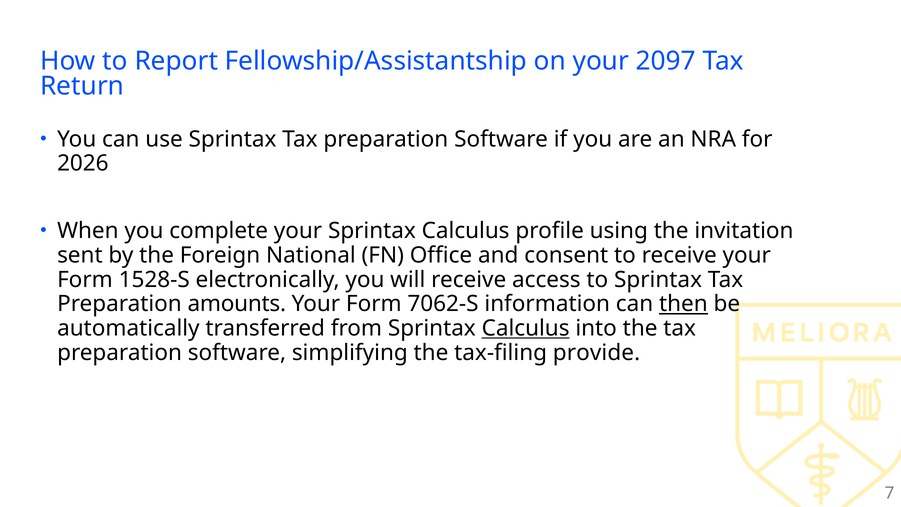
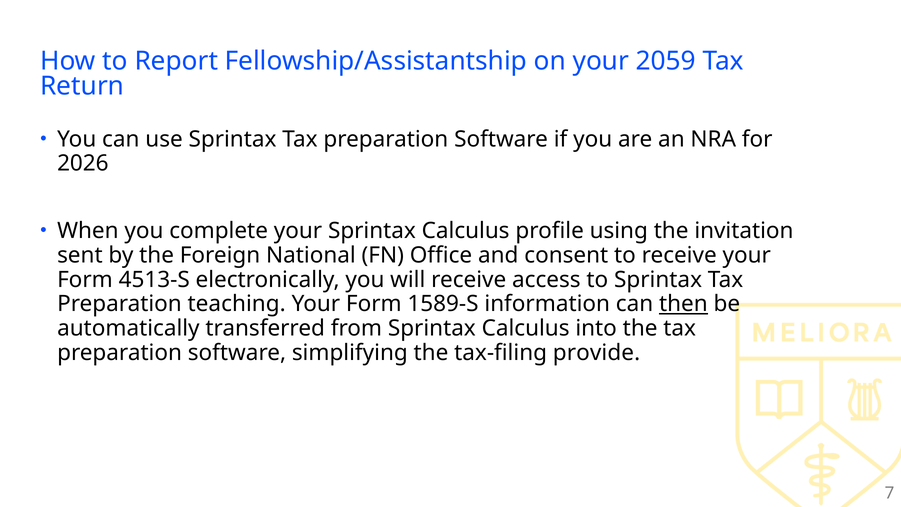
2097: 2097 -> 2059 (666, 61)
1528-S: 1528-S -> 4513-S (154, 280)
amounts: amounts -> teaching (237, 304)
7062-S: 7062-S -> 1589-S (443, 304)
Calculus underline: present -> none (526, 328)
